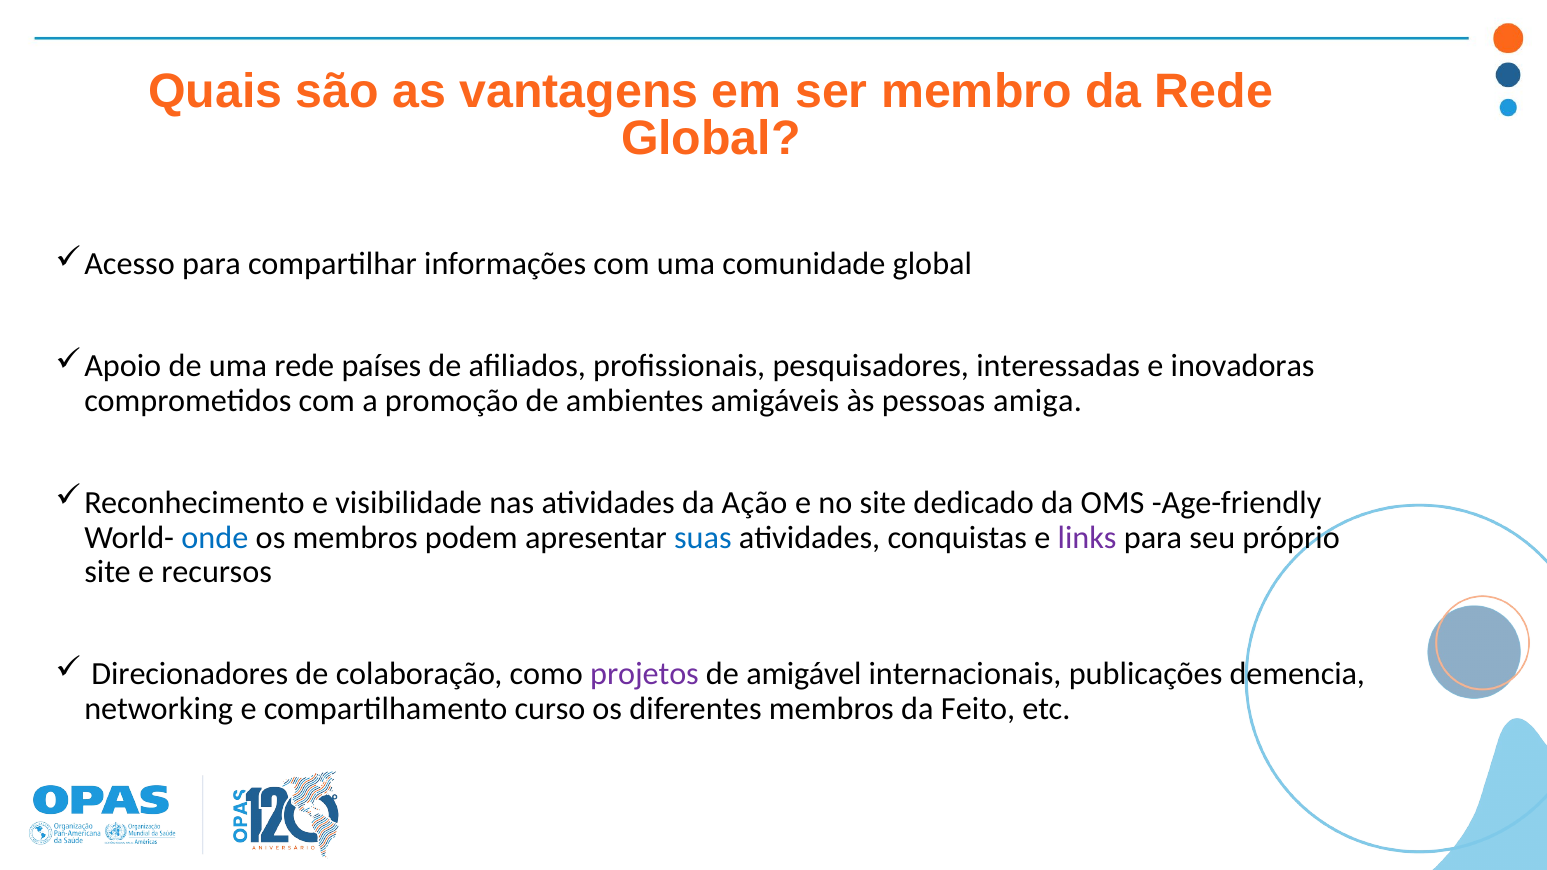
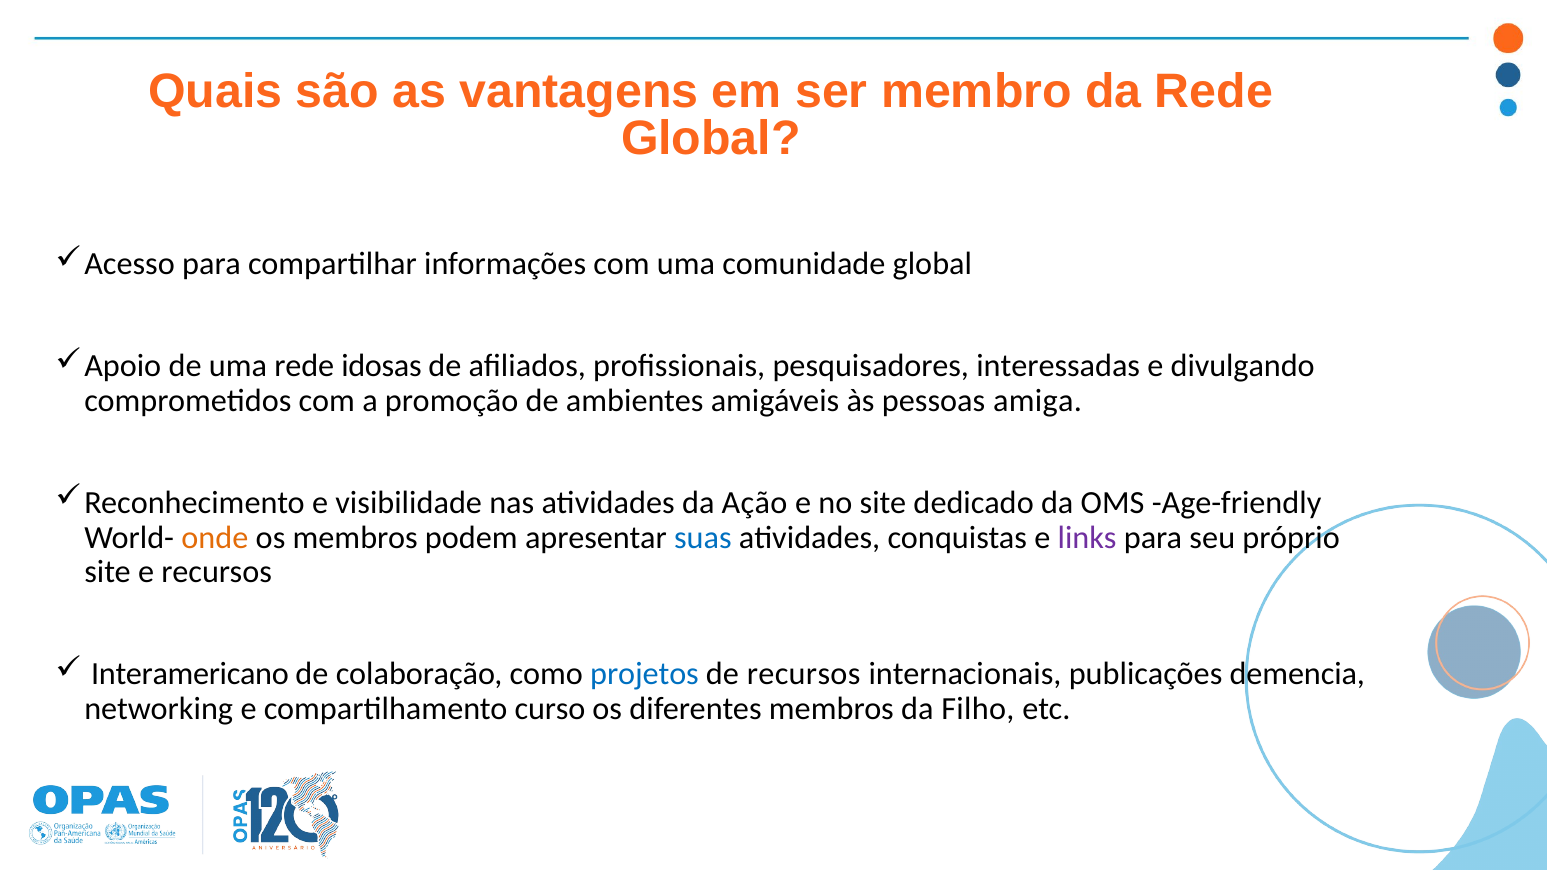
países: países -> idosas (381, 366)
inovadoras: inovadoras -> divulgando (1243, 366)
onde colour: blue -> orange (215, 538)
Direcionadores: Direcionadores -> Interamericano (190, 674)
projetos colour: purple -> blue (644, 674)
de amigável: amigável -> recursos (804, 674)
Feito: Feito -> Filho (978, 709)
